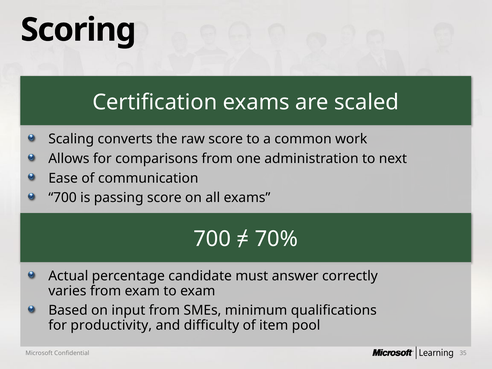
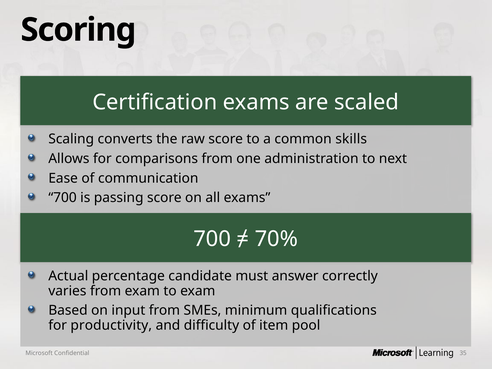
work: work -> skills (351, 139)
